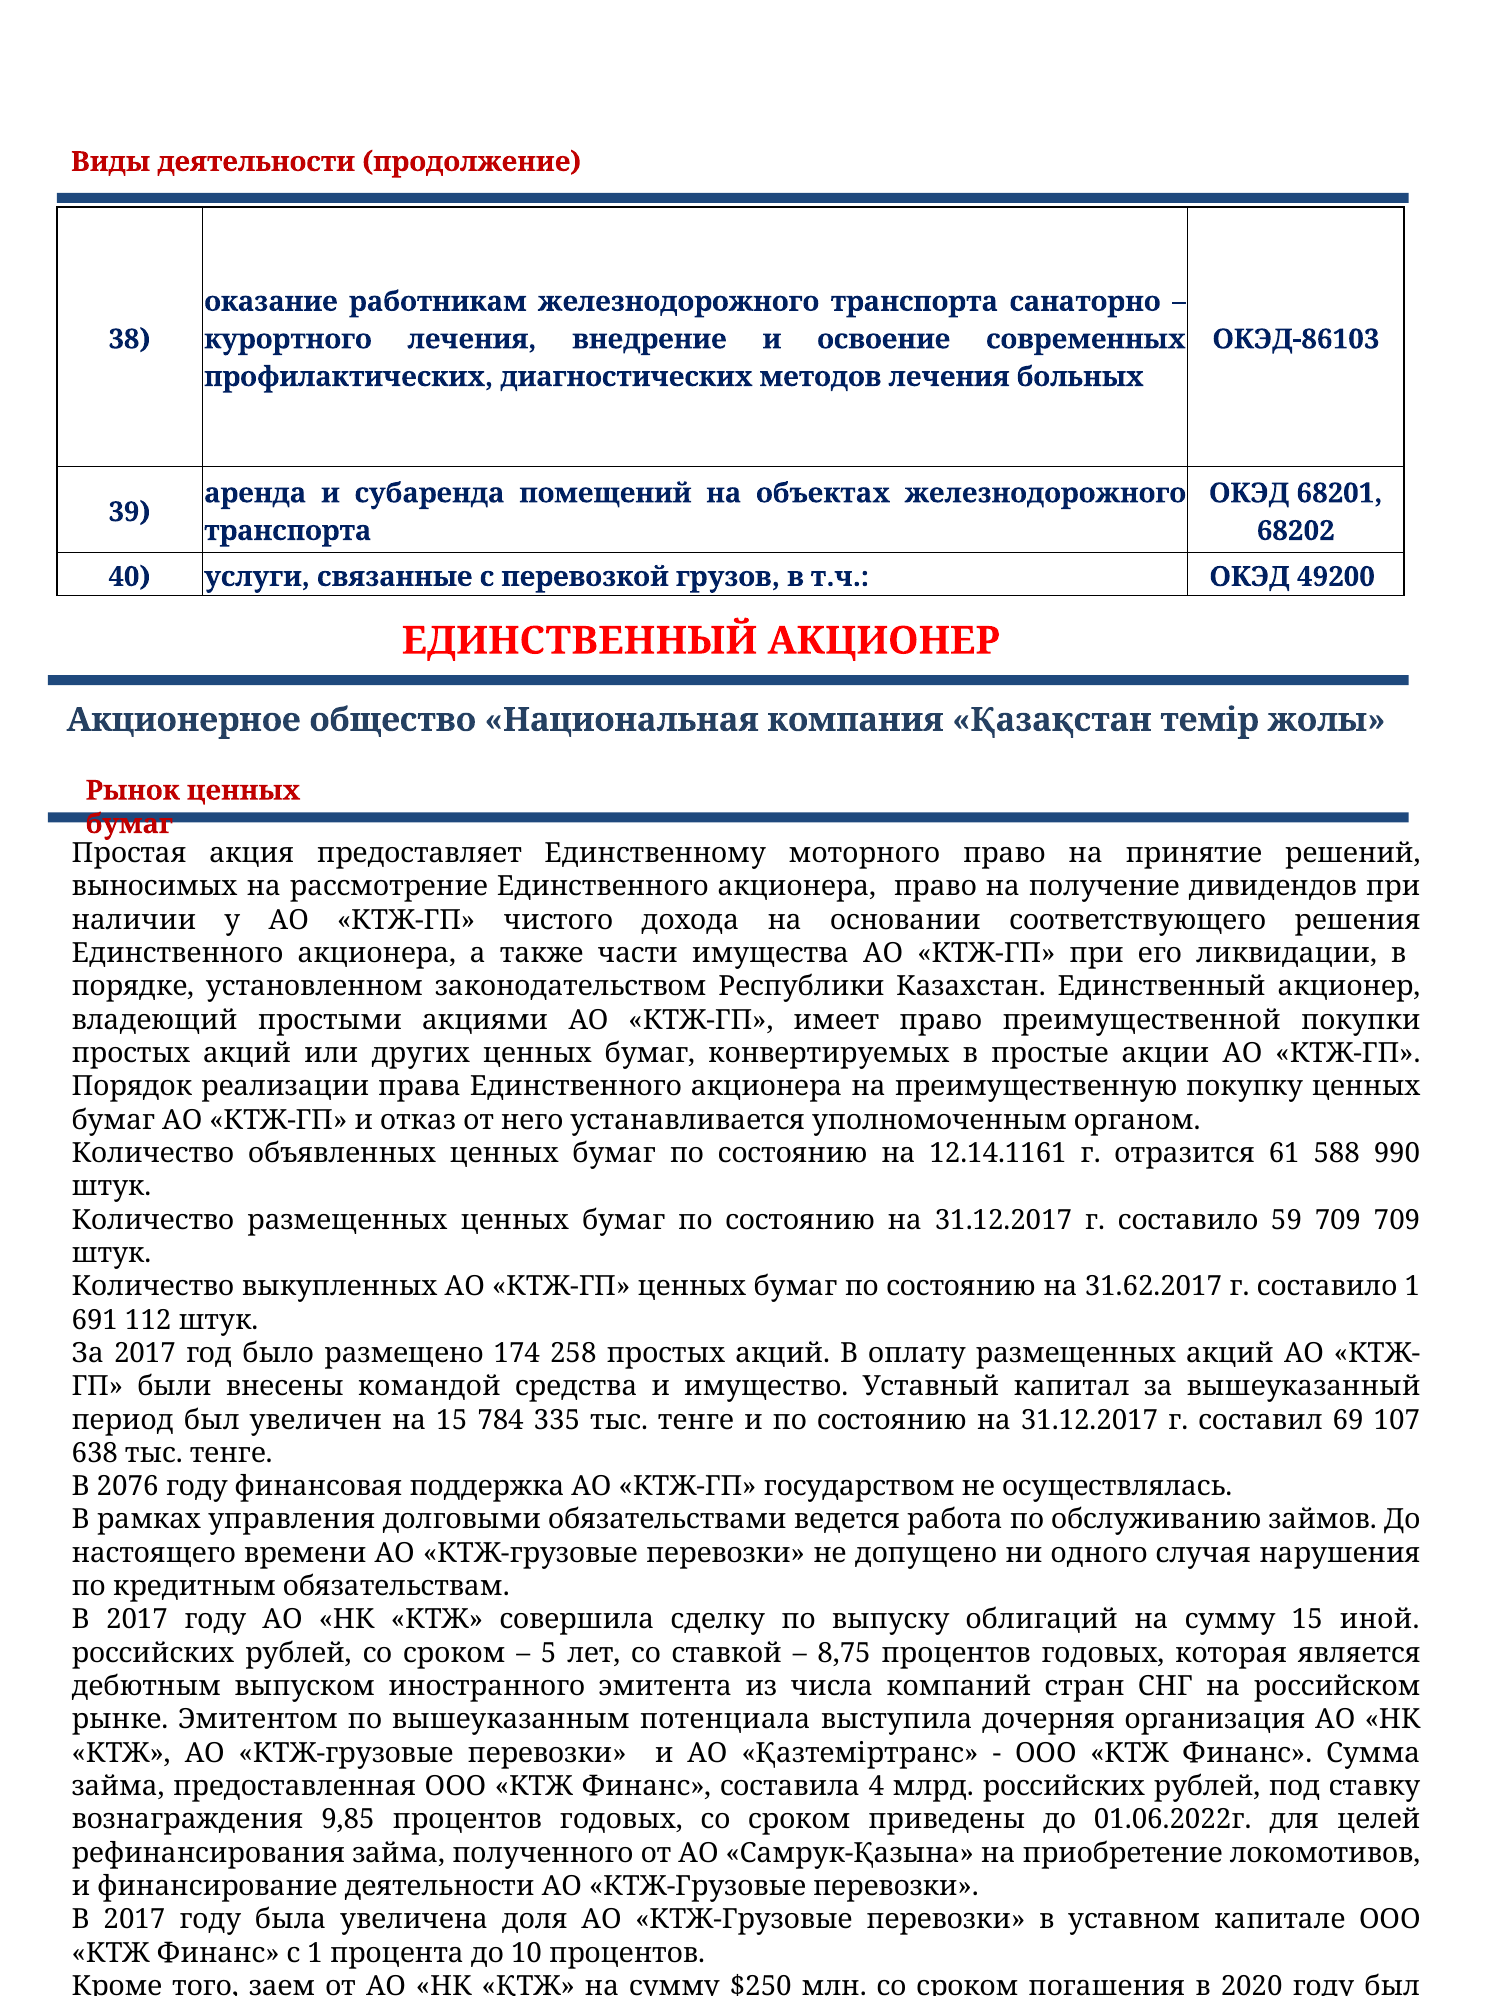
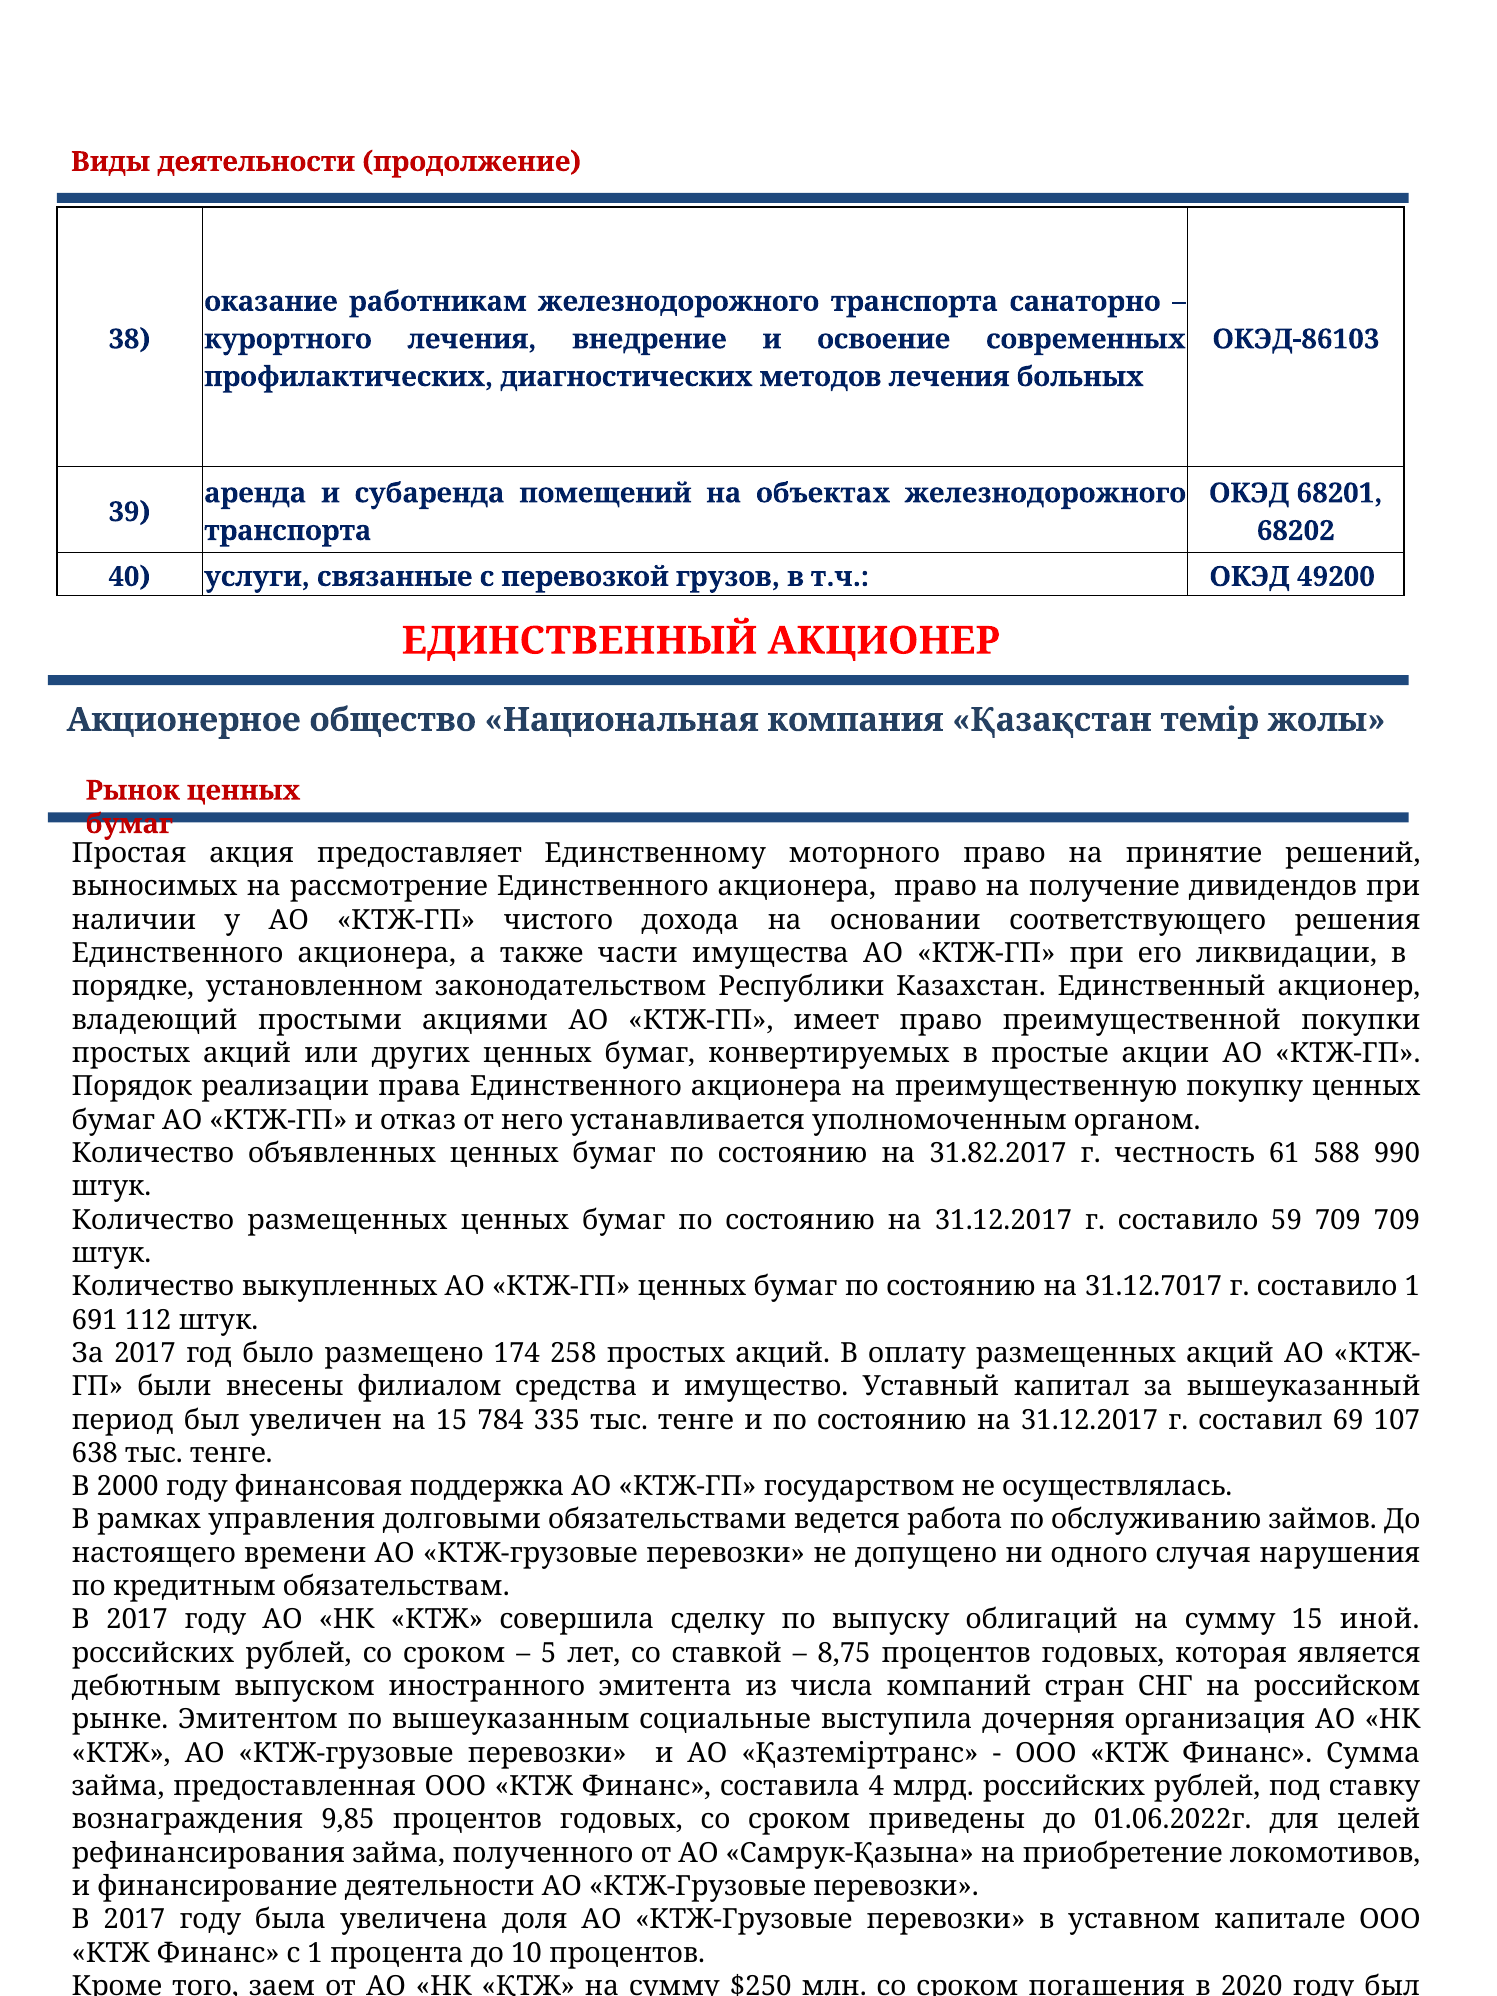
12.14.1161: 12.14.1161 -> 31.82.2017 (998, 1153)
отразится: отразится -> честность (1185, 1153)
31.62.2017: 31.62.2017 -> 31.12.7017 (1153, 1287)
командой: командой -> филиалом (430, 1387)
2076: 2076 -> 2000 (128, 1487)
потенциала: потенциала -> социальные (725, 1720)
